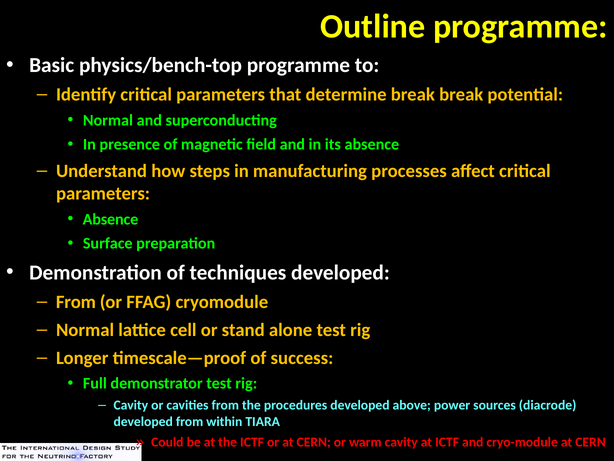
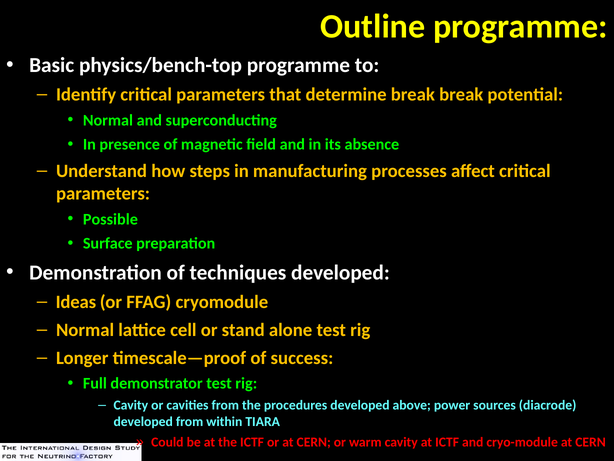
Absence: Absence -> Possible (110, 219)
From: From -> Ideas (76, 302)
